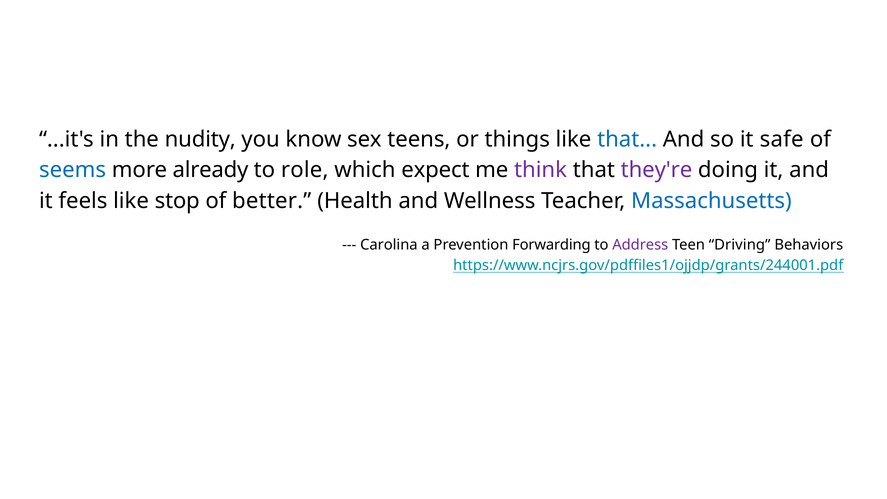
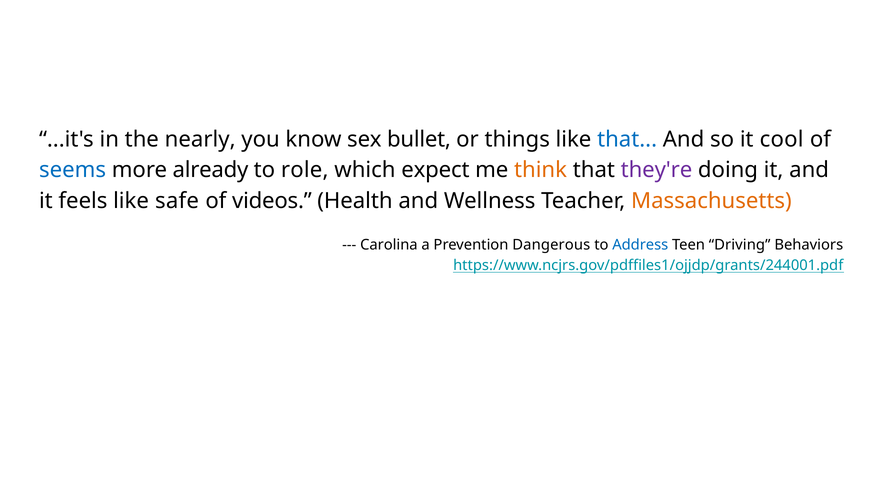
nudity: nudity -> nearly (200, 139)
teens: teens -> bullet (419, 139)
safe: safe -> cool (782, 139)
think colour: purple -> orange (541, 170)
stop: stop -> safe (177, 201)
better: better -> videos (272, 201)
Massachusetts colour: blue -> orange (711, 201)
Forwarding: Forwarding -> Dangerous (551, 245)
Address colour: purple -> blue (640, 245)
